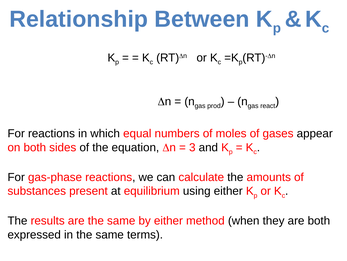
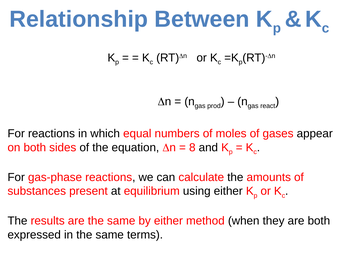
3: 3 -> 8 (192, 147)
